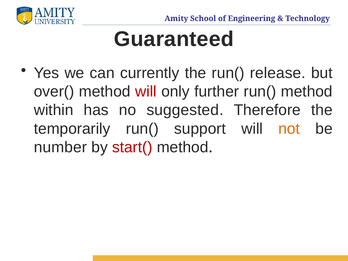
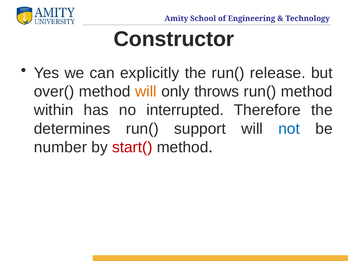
Guaranteed: Guaranteed -> Constructor (174, 39)
currently: currently -> explicitly (150, 73)
will colour: red -> orange (146, 92)
further: further -> throws (217, 92)
suggested: suggested -> interrupted (185, 110)
temporarily: temporarily -> determines (72, 129)
not colour: orange -> blue (289, 129)
